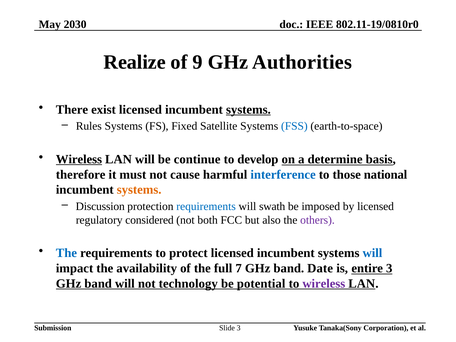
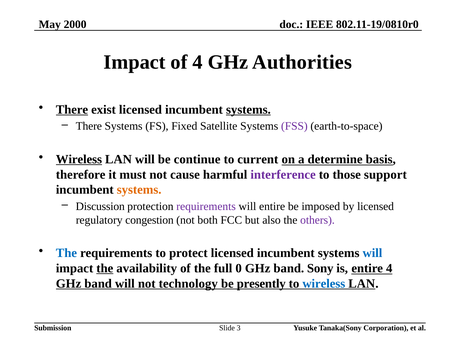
2030: 2030 -> 2000 (75, 24)
Realize: Realize -> Impact (135, 62)
of 9: 9 -> 4 (198, 62)
There underline: none -> present (72, 110)
Rules: Rules -> There (89, 126)
FSS colour: blue -> purple (294, 126)
develop: develop -> current (258, 159)
interference colour: blue -> purple (283, 175)
national: national -> support (385, 175)
requirements colour: blue -> purple (206, 206)
will swath: swath -> entire (272, 206)
considered: considered -> congestion (149, 220)
the underline: none -> present (105, 268)
7: 7 -> 0 (239, 268)
Date: Date -> Sony (320, 268)
entire 3: 3 -> 4 (389, 268)
potential: potential -> presently (261, 284)
wireless colour: purple -> blue (324, 284)
